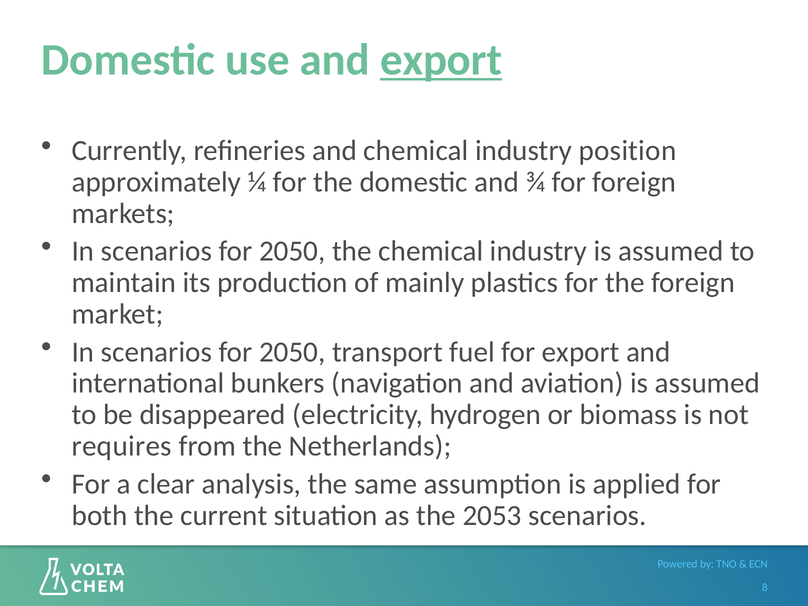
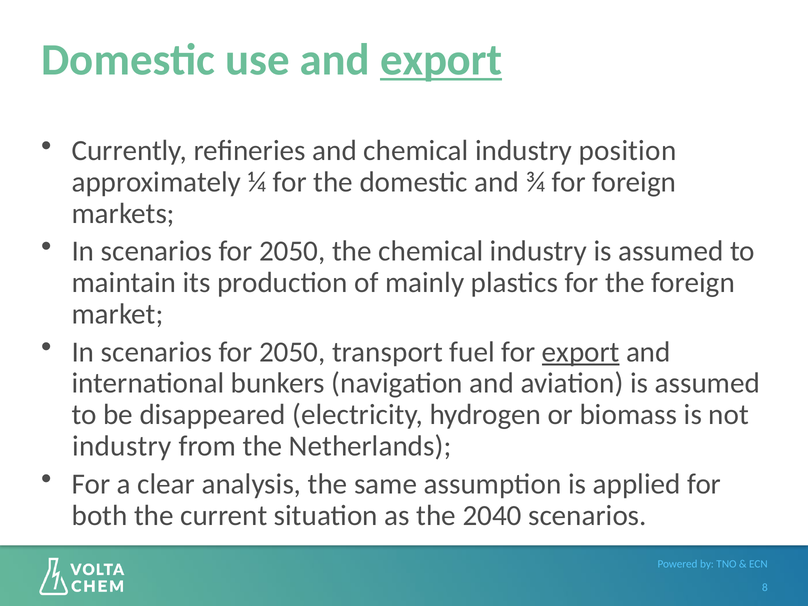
export underline: none -> present (581, 352)
requires: requires -> industry (122, 446)
2053: 2053 -> 2040 (492, 515)
